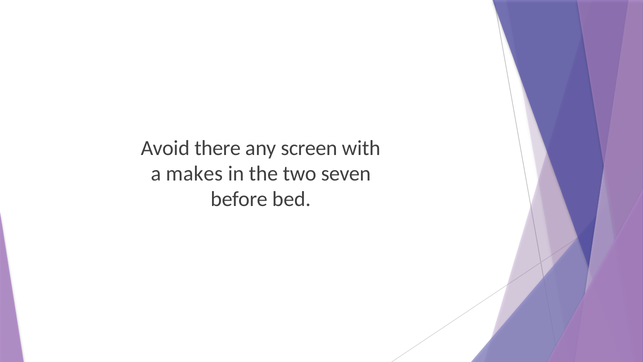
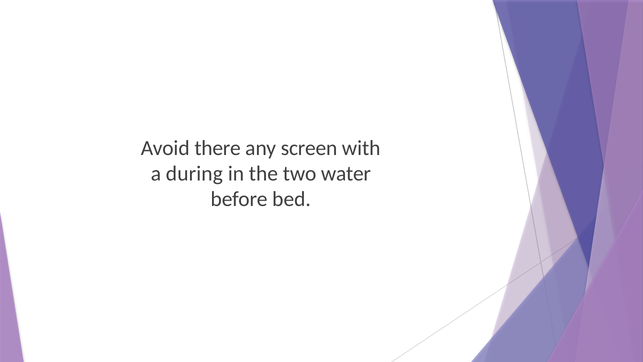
makes: makes -> during (194, 174)
seven: seven -> water (346, 174)
